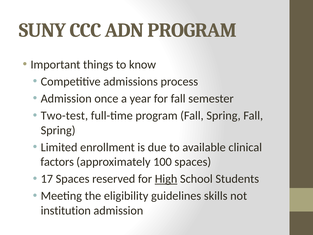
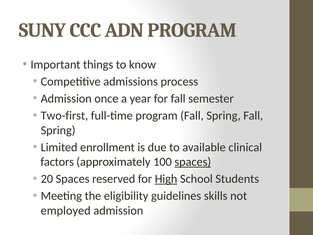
Two-test: Two-test -> Two-first (64, 116)
spaces underline: none -> present (193, 162)
17: 17 -> 20 (47, 179)
institution: institution -> employed (66, 210)
